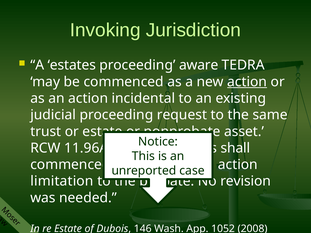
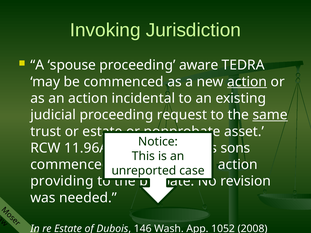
estates: estates -> spouse (72, 65)
same underline: none -> present (270, 115)
shall: shall -> sons (235, 148)
limitation: limitation -> providing (62, 181)
